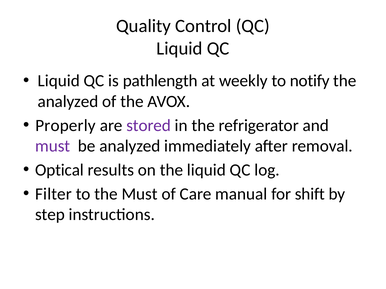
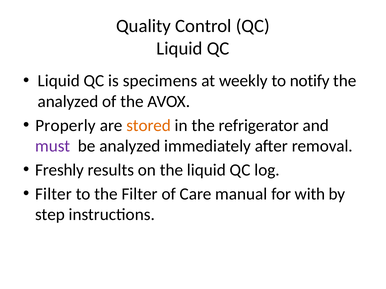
pathlength: pathlength -> specimens (160, 81)
stored colour: purple -> orange (149, 126)
Optical: Optical -> Freshly (60, 170)
the Must: Must -> Filter (140, 194)
shift: shift -> with (310, 194)
